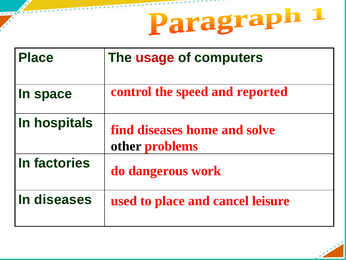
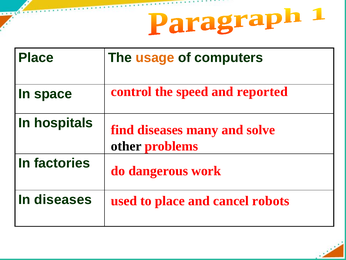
usage colour: red -> orange (155, 57)
home: home -> many (202, 130)
leisure: leisure -> robots (271, 200)
